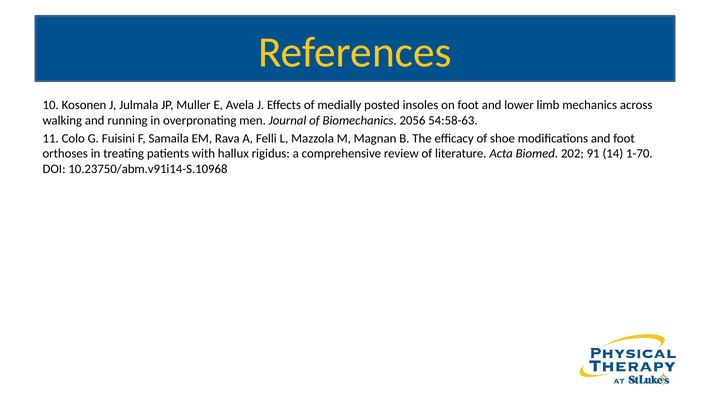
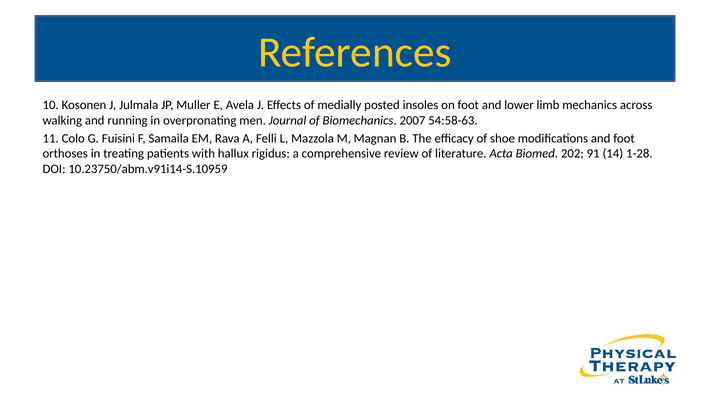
2056: 2056 -> 2007 (412, 121)
1-70: 1-70 -> 1-28 (639, 154)
10.23750/abm.v91i14-S.10968: 10.23750/abm.v91i14-S.10968 -> 10.23750/abm.v91i14-S.10959 (148, 169)
